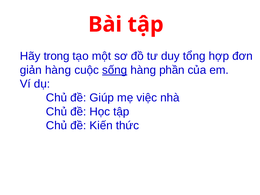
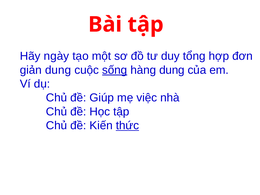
trong: trong -> ngày (56, 56)
giản hàng: hàng -> dung (58, 70)
hàng phần: phần -> dung (172, 70)
thức underline: none -> present (127, 125)
